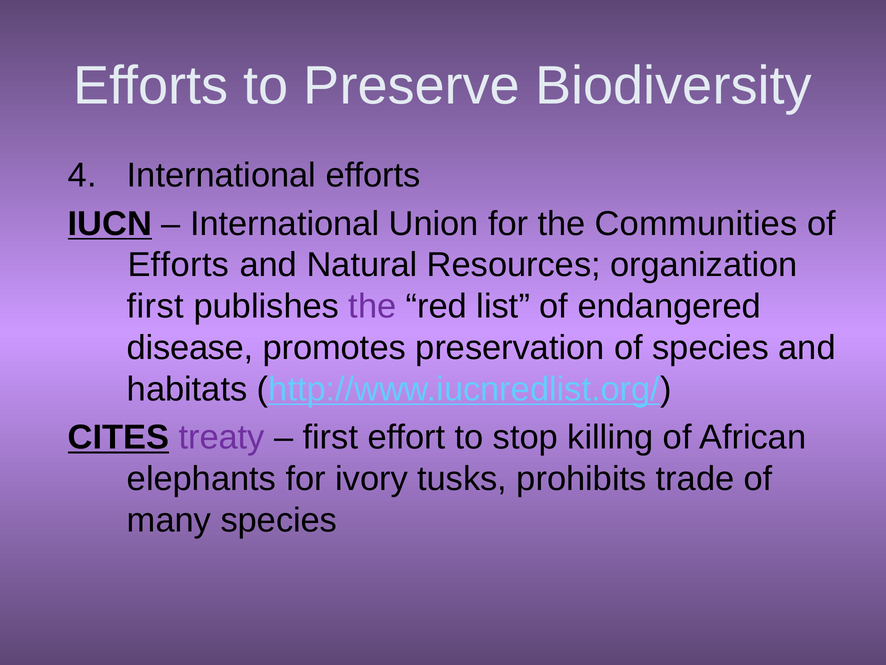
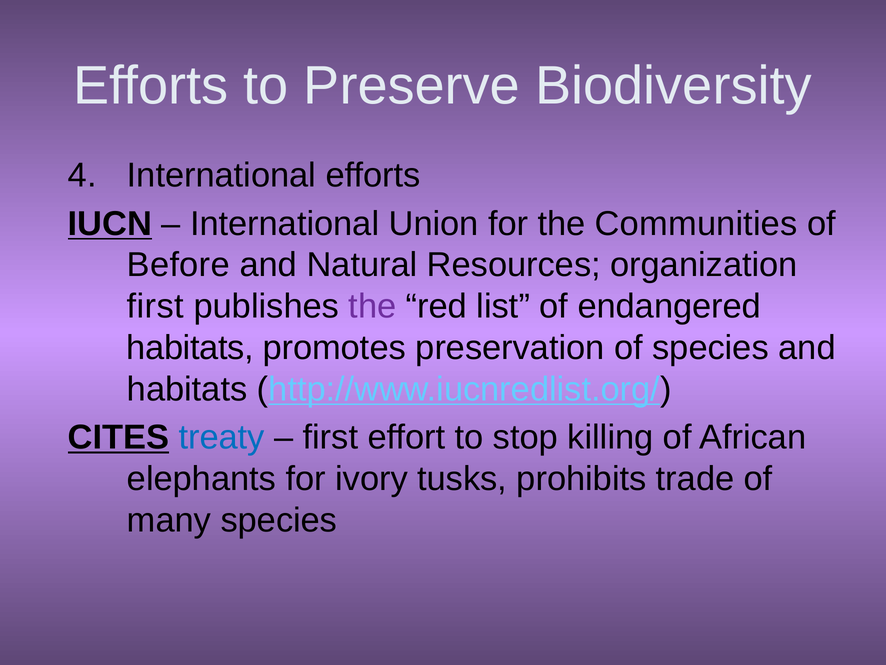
Efforts: Efforts -> Before (178, 265)
disease: disease -> habitats (190, 348)
treaty colour: purple -> blue (222, 437)
